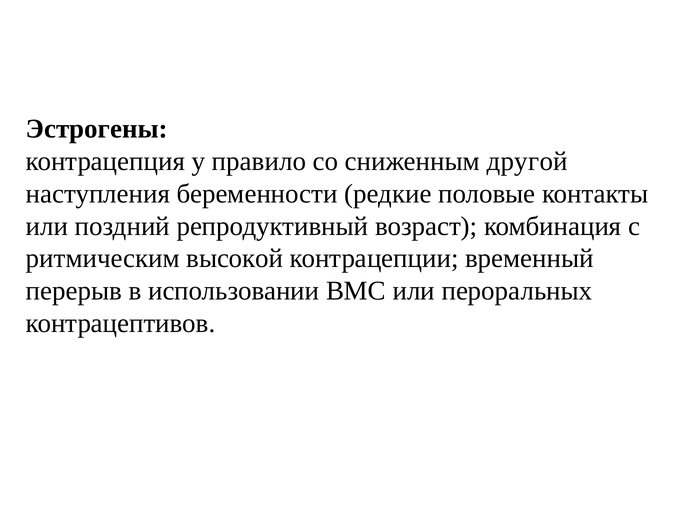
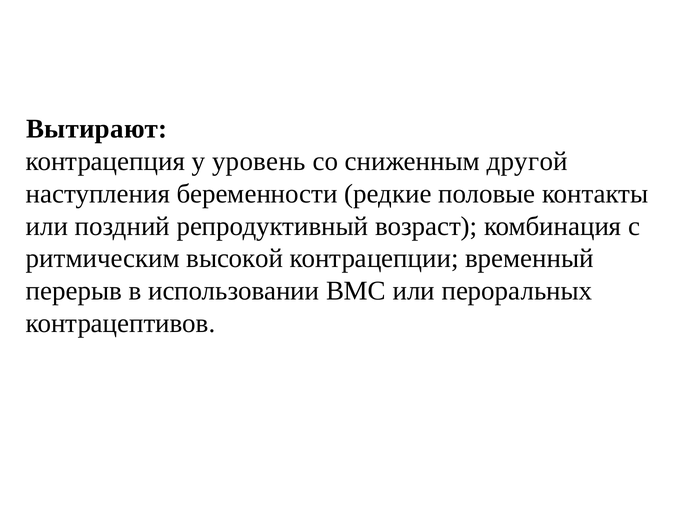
Эстрогены: Эстрогены -> Вытирают (97, 129)
правило: правило -> уровень (259, 161)
